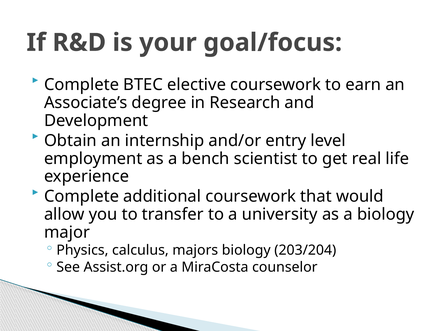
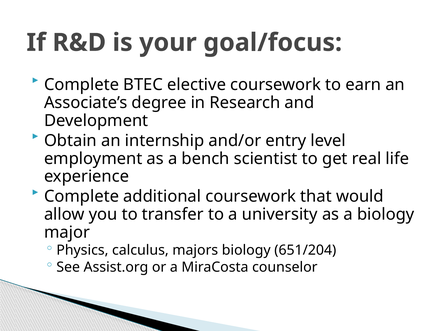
203/204: 203/204 -> 651/204 (305, 250)
